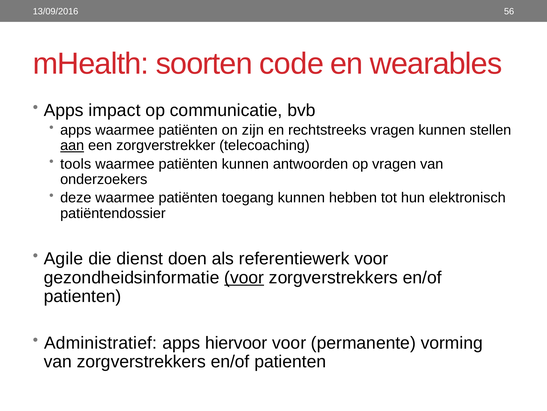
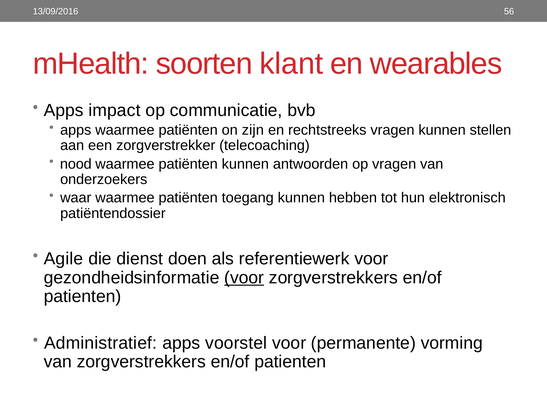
code: code -> klant (291, 64)
aan underline: present -> none (72, 145)
tools: tools -> nood (76, 164)
deze: deze -> waar (76, 197)
hiervoor: hiervoor -> voorstel (236, 342)
